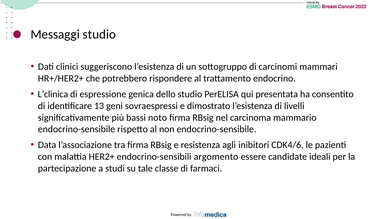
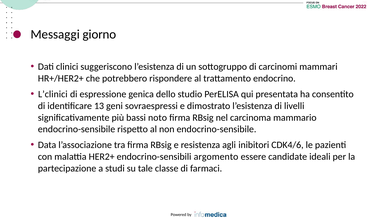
Messaggi studio: studio -> giorno (99, 34)
L’clinica: L’clinica -> L’clinici (53, 94)
